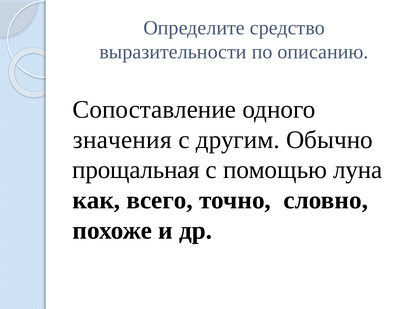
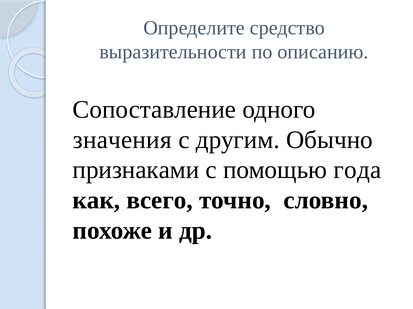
прощальная: прощальная -> признаками (136, 170)
луна: луна -> года (357, 170)
